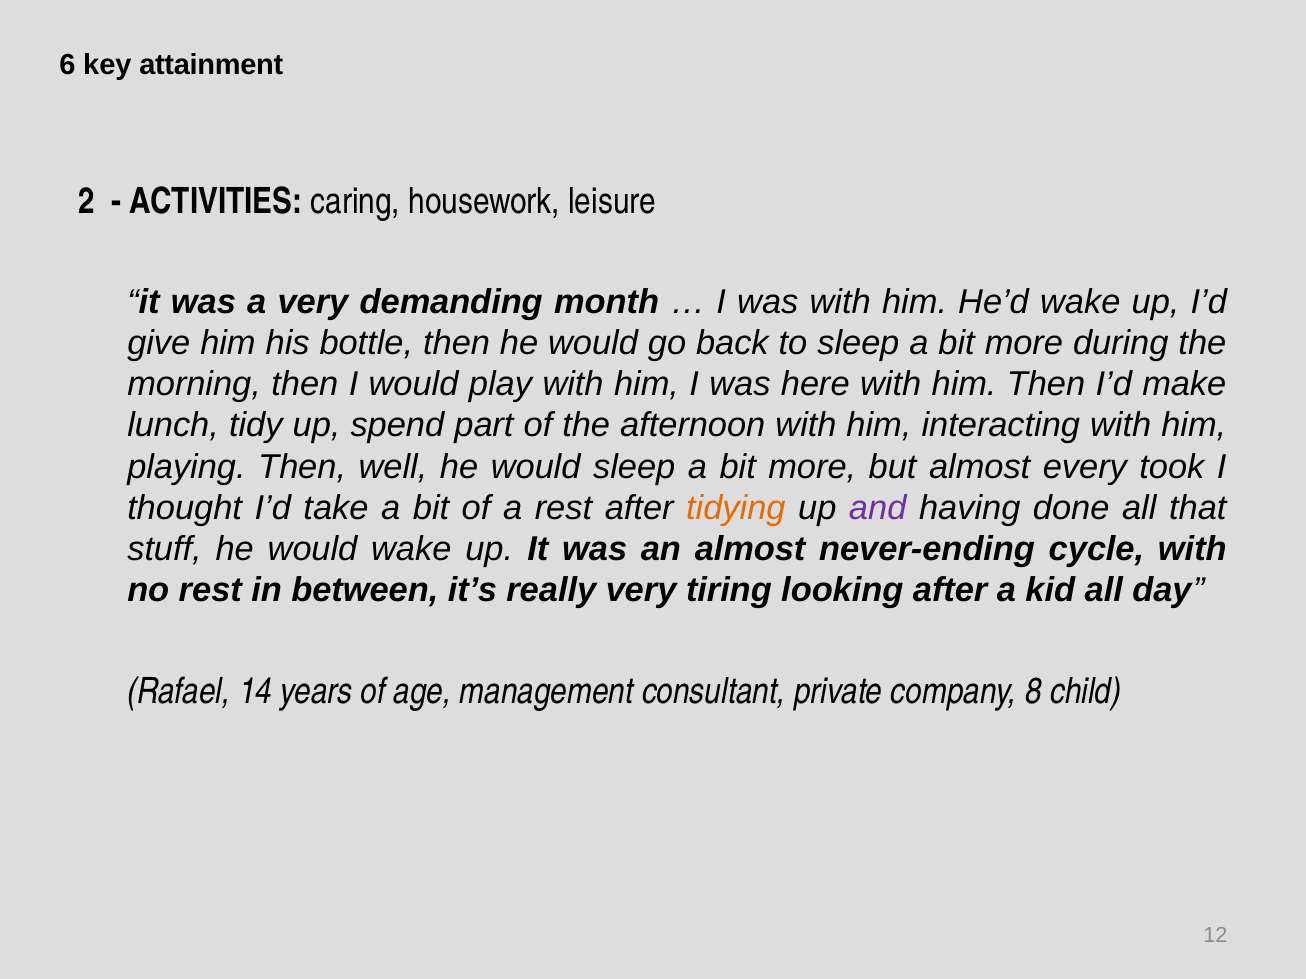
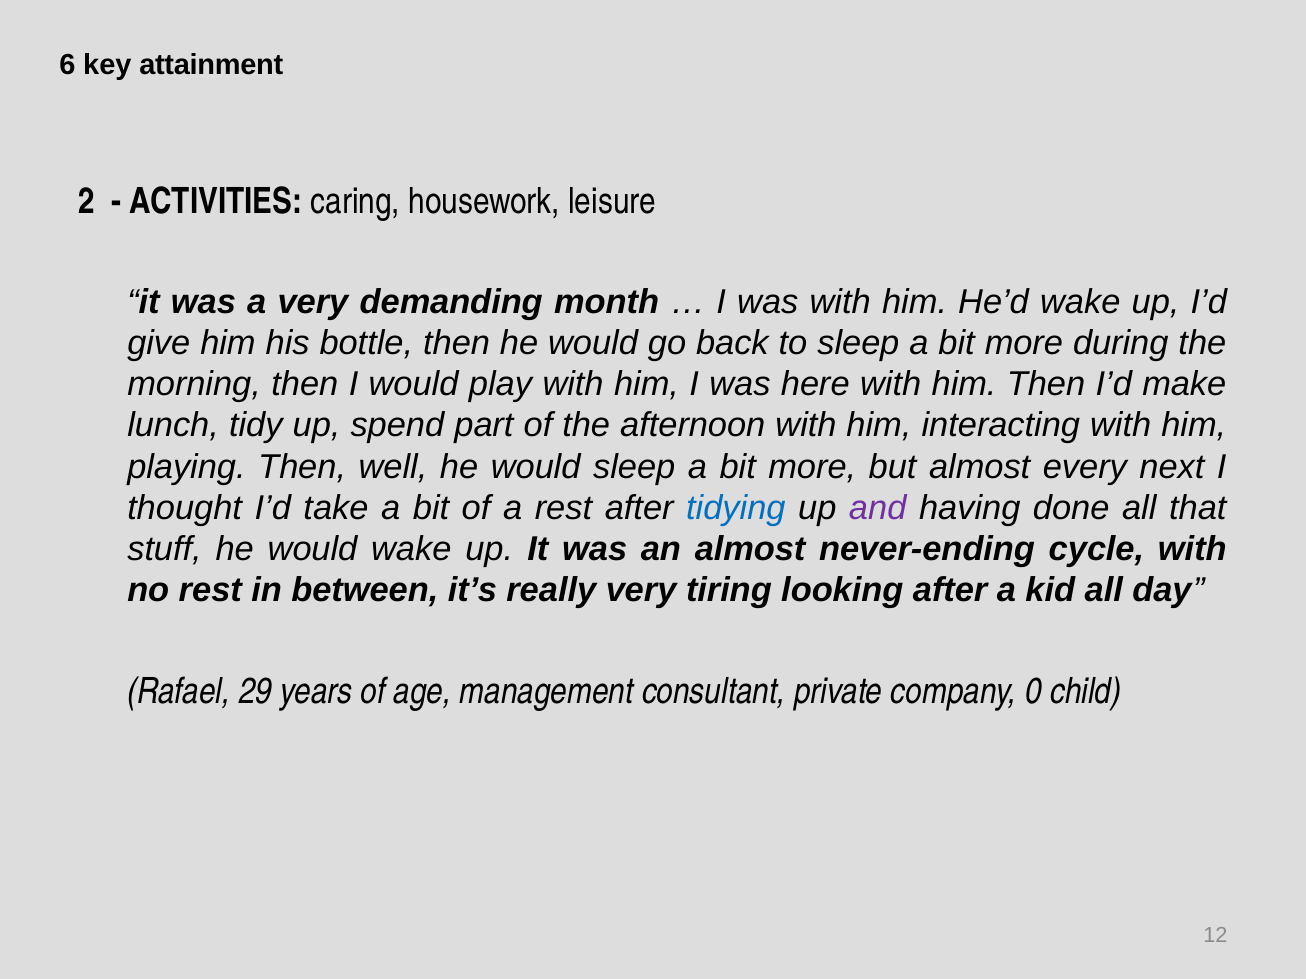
took: took -> next (1172, 467)
tidying colour: orange -> blue (736, 508)
14: 14 -> 29 (256, 692)
8: 8 -> 0 (1034, 692)
